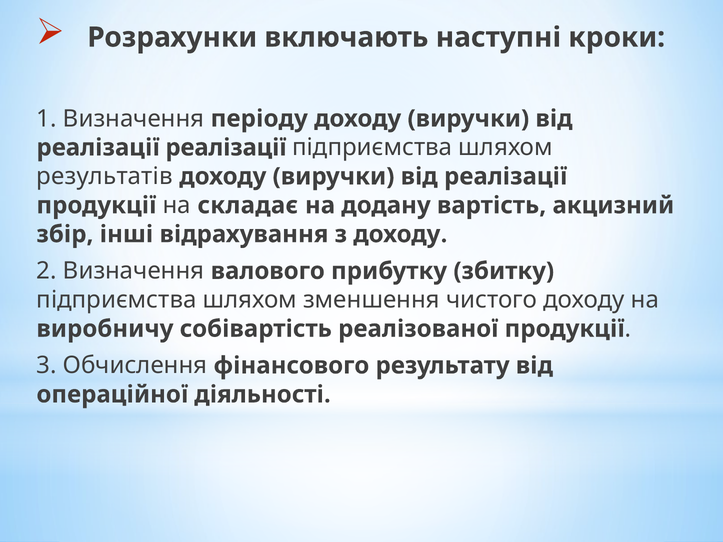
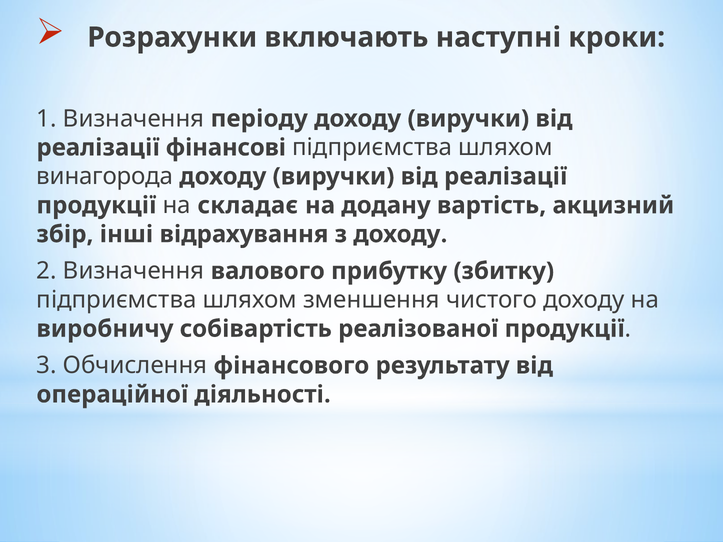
реалізації реалізації: реалізації -> фінансові (226, 148)
результатів: результатів -> винагорода (105, 177)
